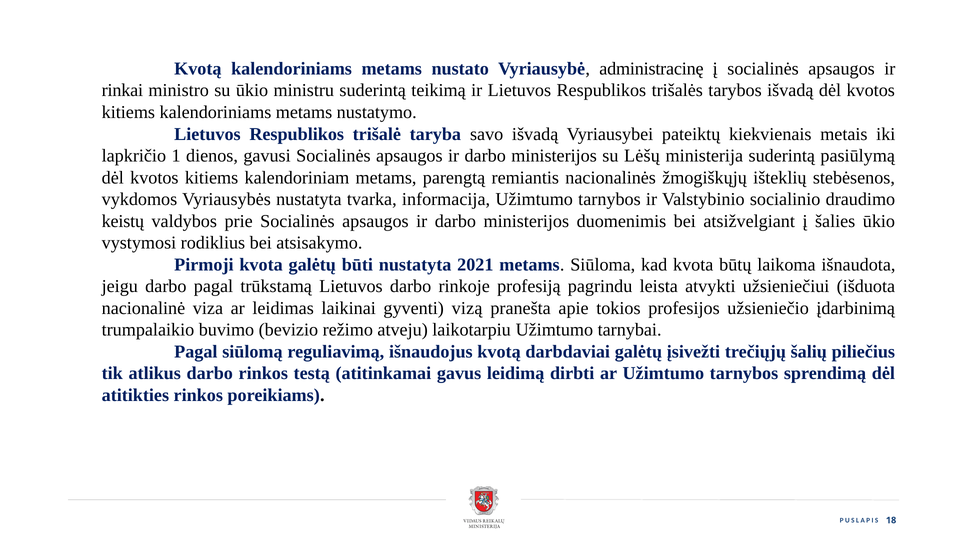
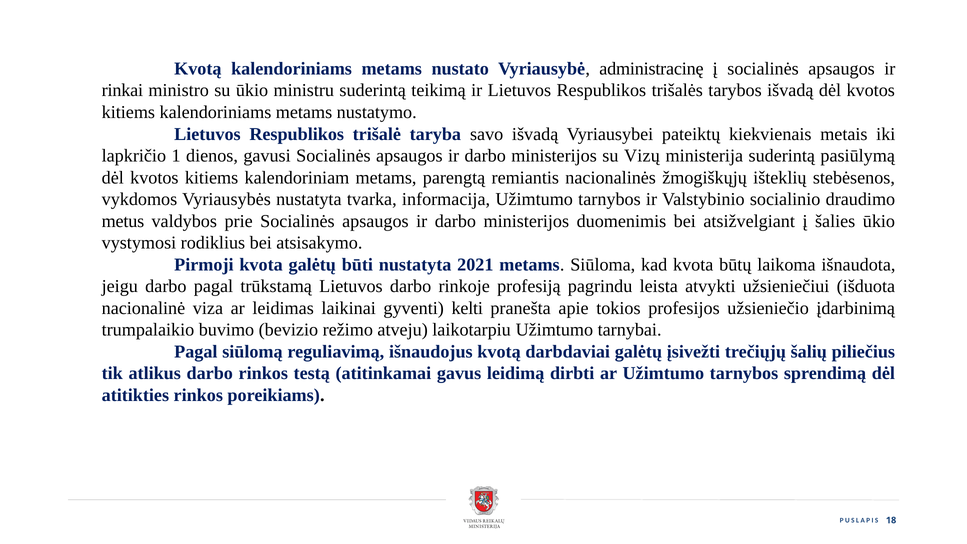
Lėšų: Lėšų -> Vizų (642, 156)
keistų: keistų -> metus (123, 221)
vizą: vizą -> kelti (467, 308)
